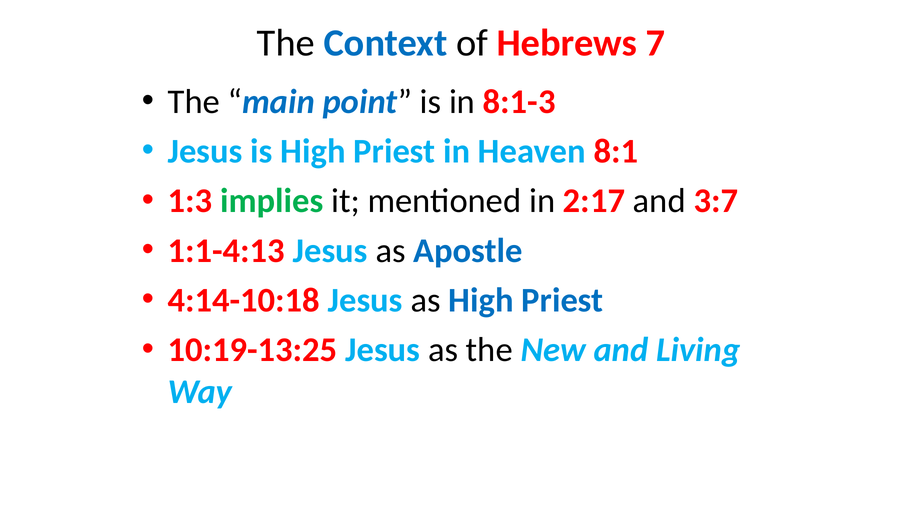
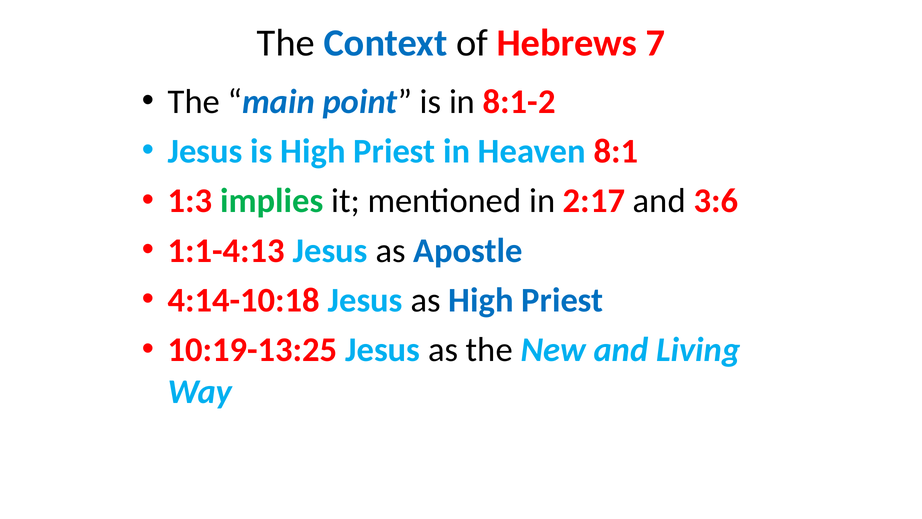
8:1-3: 8:1-3 -> 8:1-2 (519, 102)
3:7: 3:7 -> 3:6 (716, 201)
